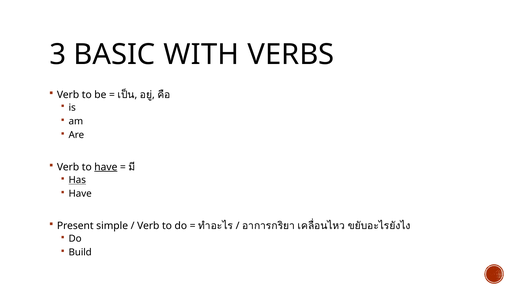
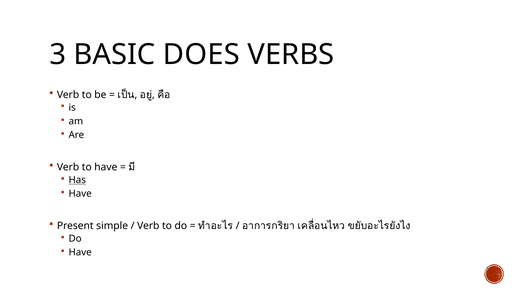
WITH: WITH -> DOES (201, 55)
have underline: present -> none (106, 167)
Build: Build -> Have (80, 253)
